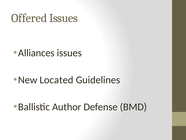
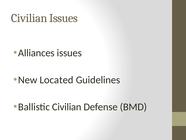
Offered: Offered -> Civilian (29, 18)
Ballistic Author: Author -> Civilian (67, 107)
